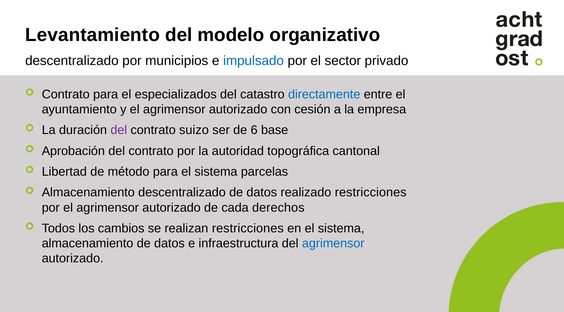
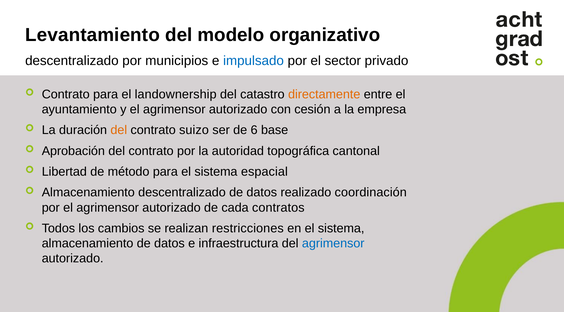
especializados: especializados -> landownership (176, 94)
directamente colour: blue -> orange (324, 94)
del colour: purple -> orange (119, 130)
parcelas: parcelas -> espacial (264, 172)
realizado restricciones: restricciones -> coordinación (371, 192)
derechos: derechos -> contratos (278, 208)
